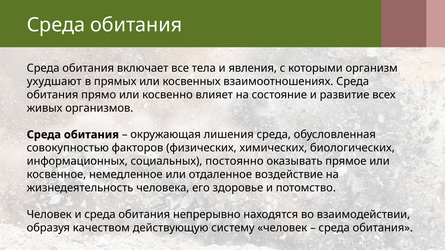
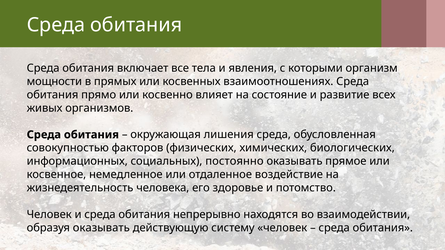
ухудшают: ухудшают -> мощности (54, 81)
образуя качеством: качеством -> оказывать (101, 228)
